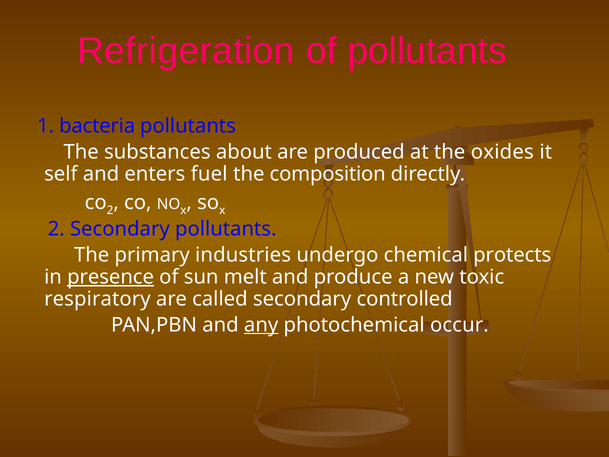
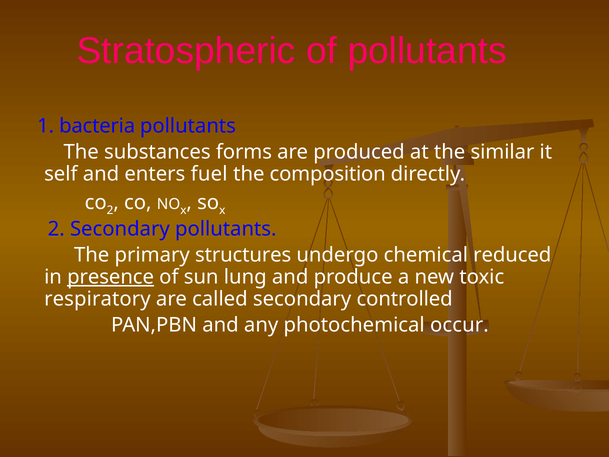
Refrigeration: Refrigeration -> Stratospheric (186, 51)
about: about -> forms (244, 152)
oxides: oxides -> similar (502, 152)
industries: industries -> structures (243, 255)
protects: protects -> reduced (512, 255)
melt: melt -> lung (245, 277)
any underline: present -> none (261, 325)
